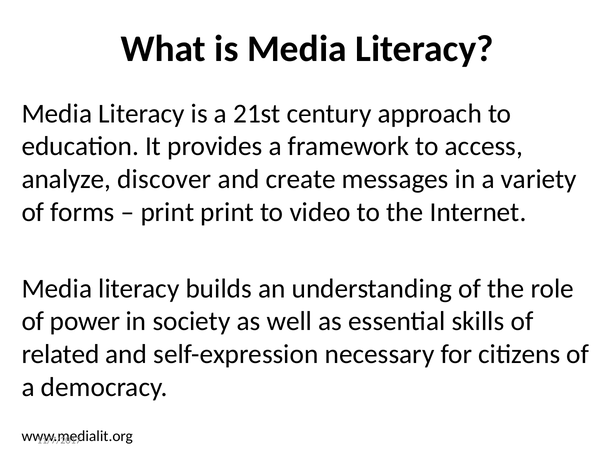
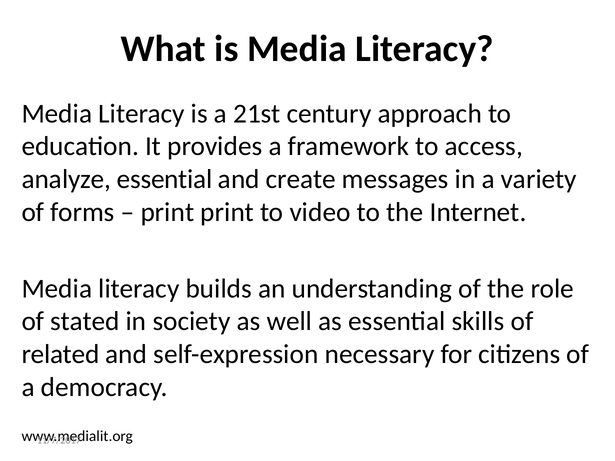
analyze discover: discover -> essential (165, 179)
power: power -> stated (85, 322)
